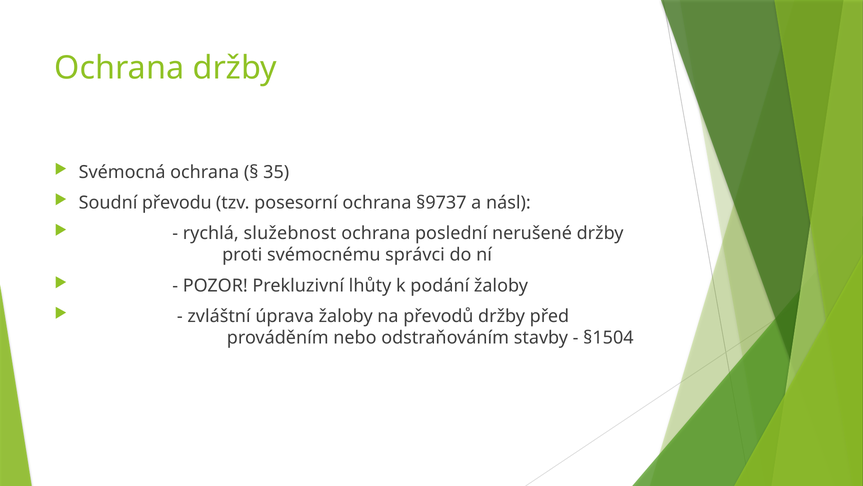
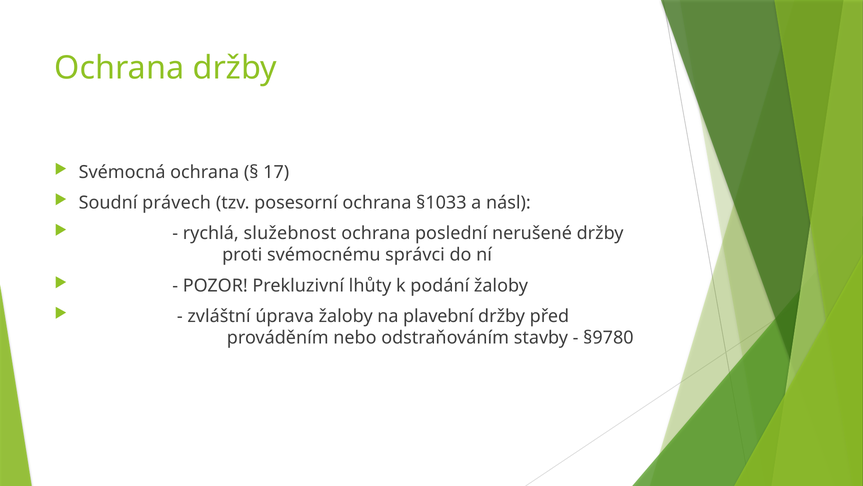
35: 35 -> 17 (276, 172)
převodu: převodu -> právech (177, 203)
§9737: §9737 -> §1033 (441, 203)
převodů: převodů -> plavební (438, 316)
§1504: §1504 -> §9780 (608, 338)
